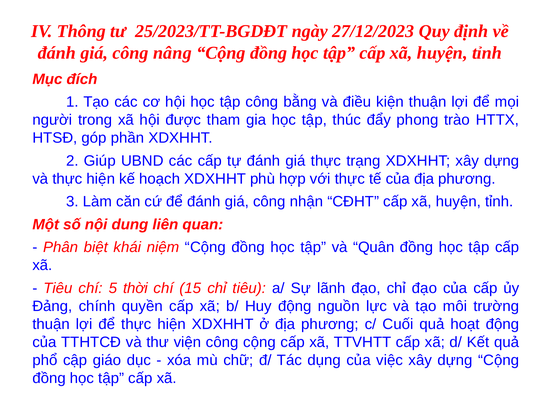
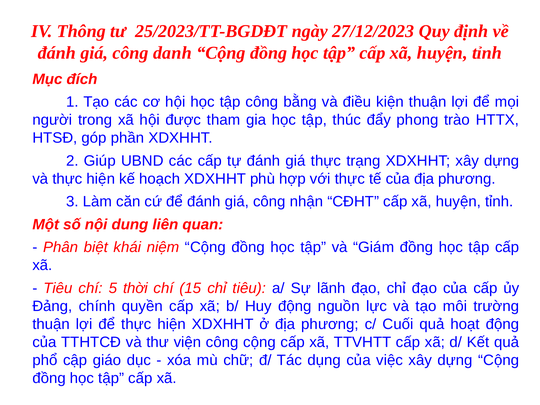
nâng: nâng -> danh (172, 53)
Quân: Quân -> Giám (374, 247)
